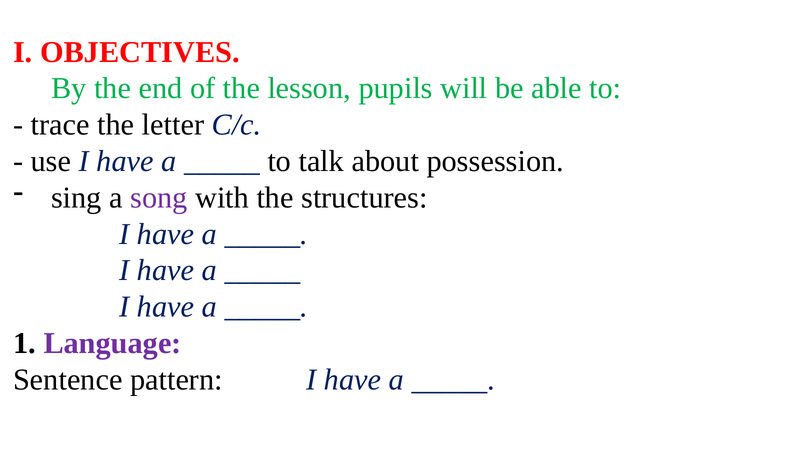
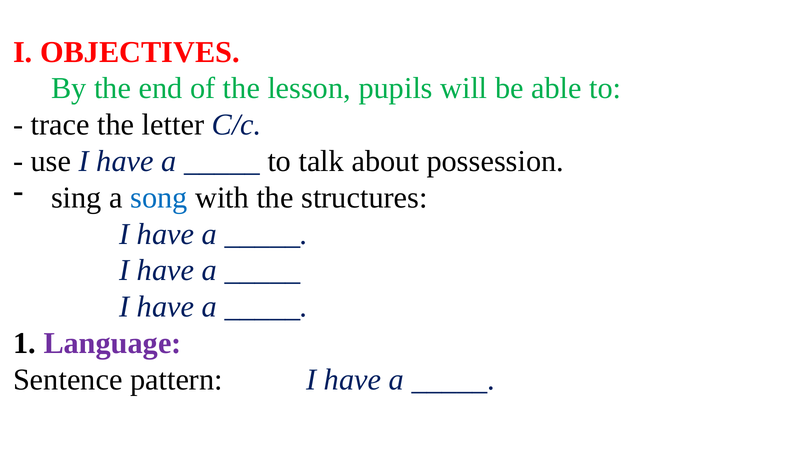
song colour: purple -> blue (159, 198)
